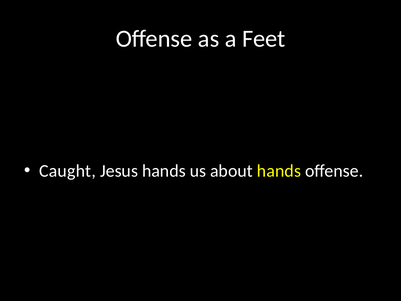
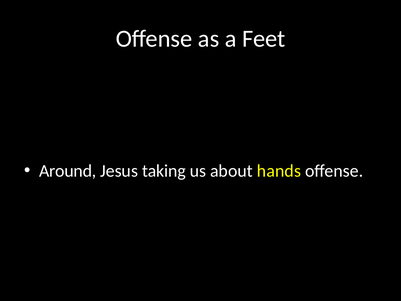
Caught: Caught -> Around (68, 171)
Jesus hands: hands -> taking (164, 171)
